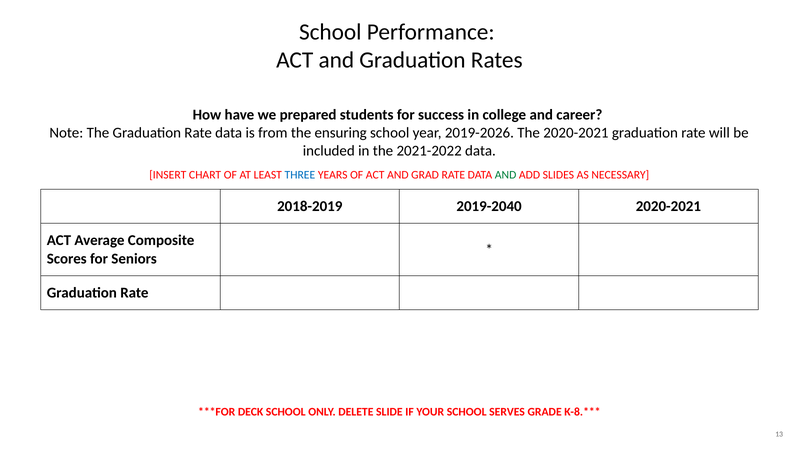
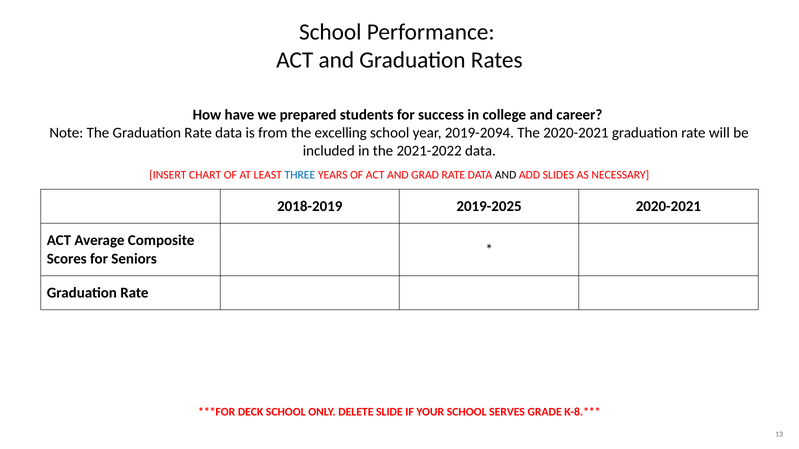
ensuring: ensuring -> excelling (341, 133)
2019-2026: 2019-2026 -> 2019-2094 (479, 133)
AND colour: green -> black (506, 175)
2019-2040: 2019-2040 -> 2019-2025 (489, 207)
